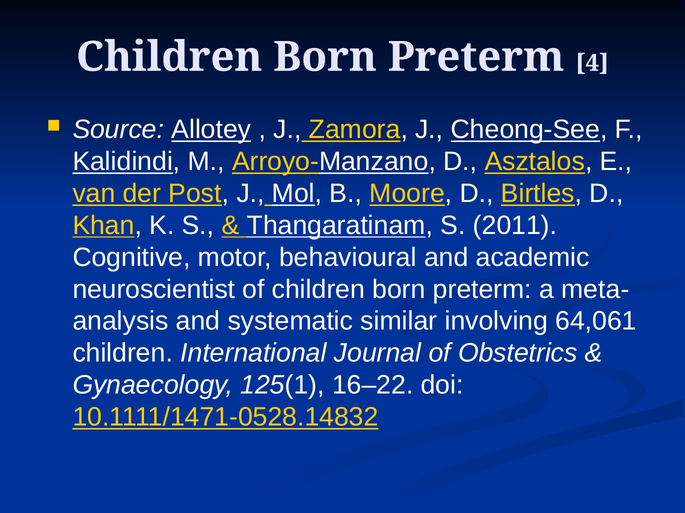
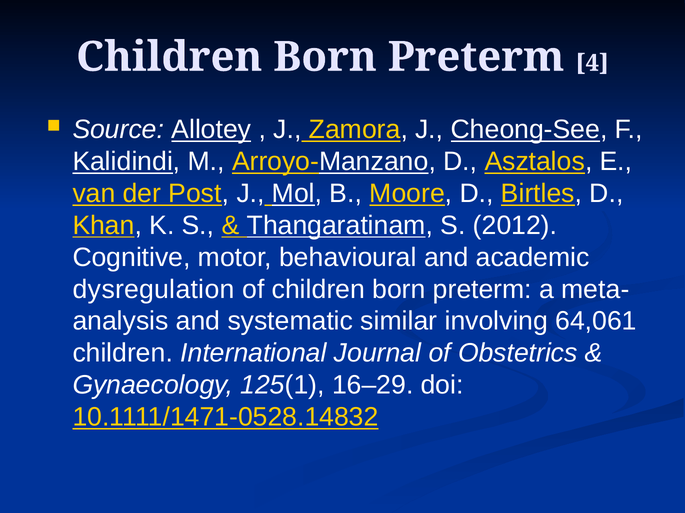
2011: 2011 -> 2012 (515, 226)
neuroscientist: neuroscientist -> dysregulation (154, 290)
16–22: 16–22 -> 16–29 (373, 386)
